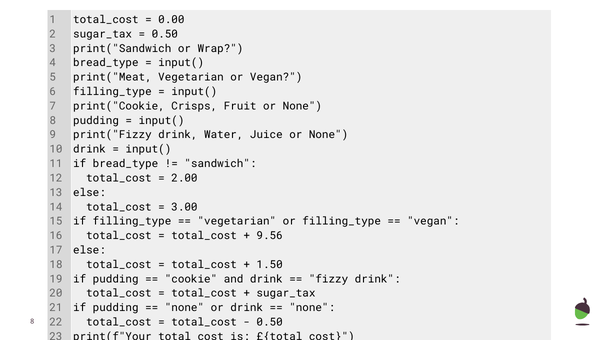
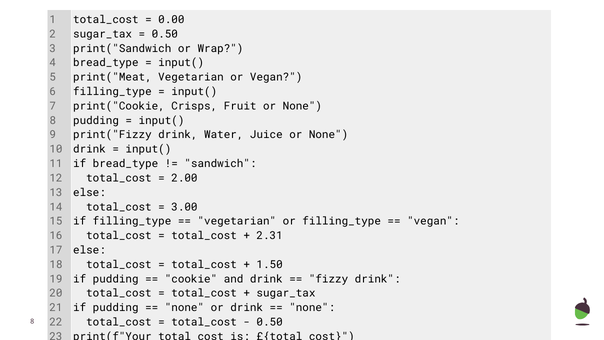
9.56: 9.56 -> 2.31 (270, 236)
